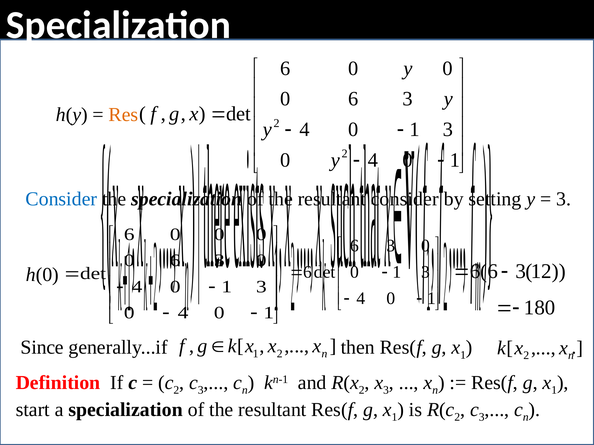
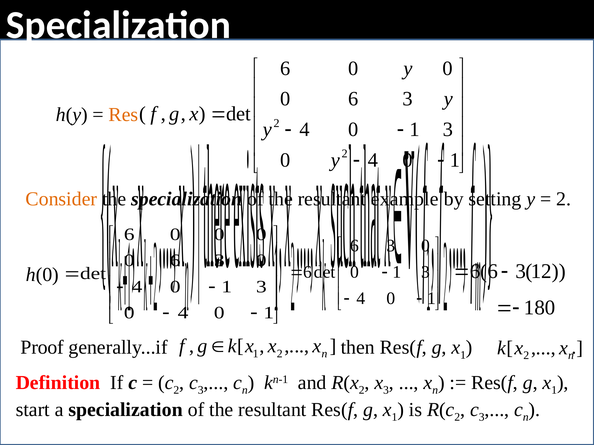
Consider colour: blue -> orange (61, 199)
consider: consider -> example (405, 199)
3: 3 -> 2 (564, 199)
Since: Since -> Proof (42, 348)
